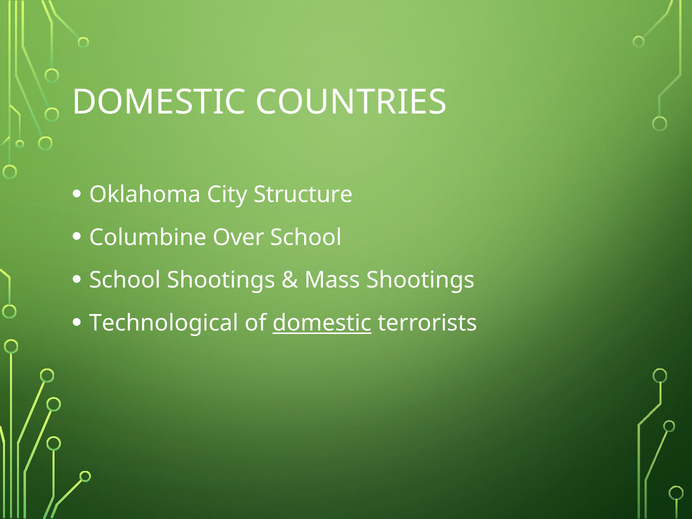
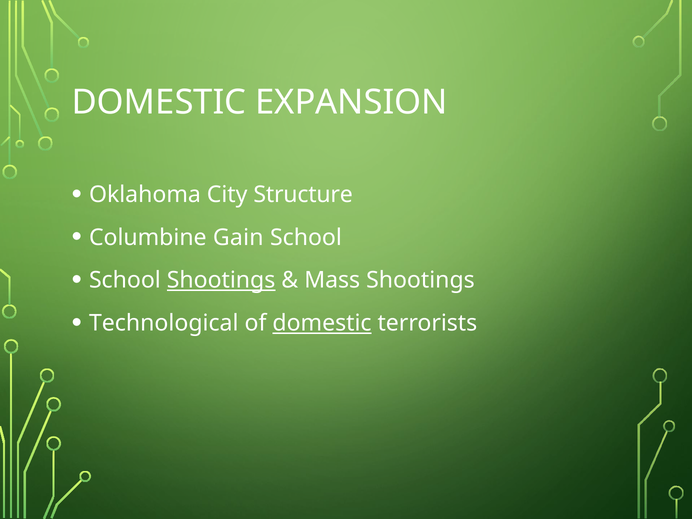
COUNTRIES: COUNTRIES -> EXPANSION (351, 103)
Over: Over -> Gain (238, 238)
Shootings underline: none -> present (221, 280)
